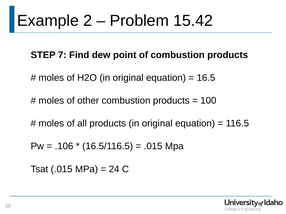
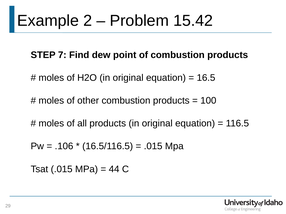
24: 24 -> 44 (114, 169)
